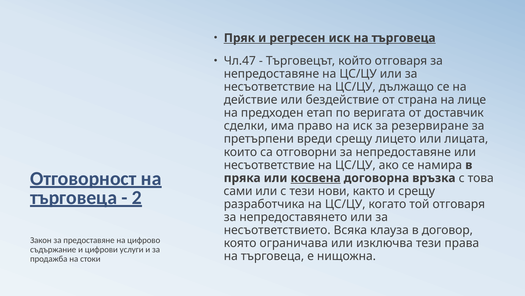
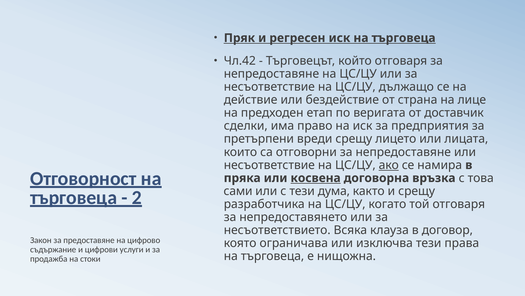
Чл.47: Чл.47 -> Чл.42 (240, 61)
резервиране: резервиране -> предприятия (430, 126)
ако underline: none -> present (389, 165)
нови: нови -> дума (334, 191)
